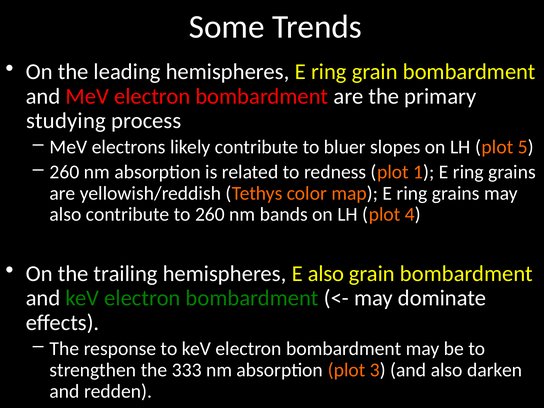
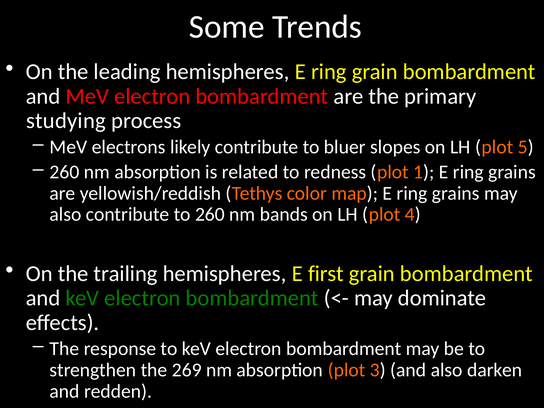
E also: also -> first (326, 274)
333: 333 -> 269 (187, 370)
